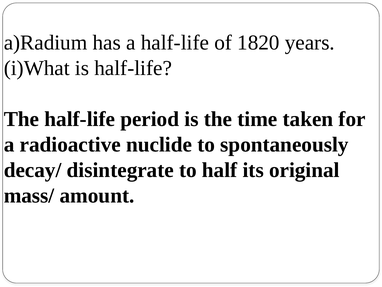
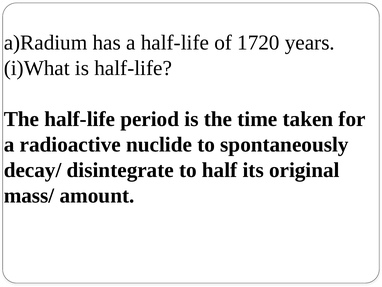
1820: 1820 -> 1720 (258, 43)
